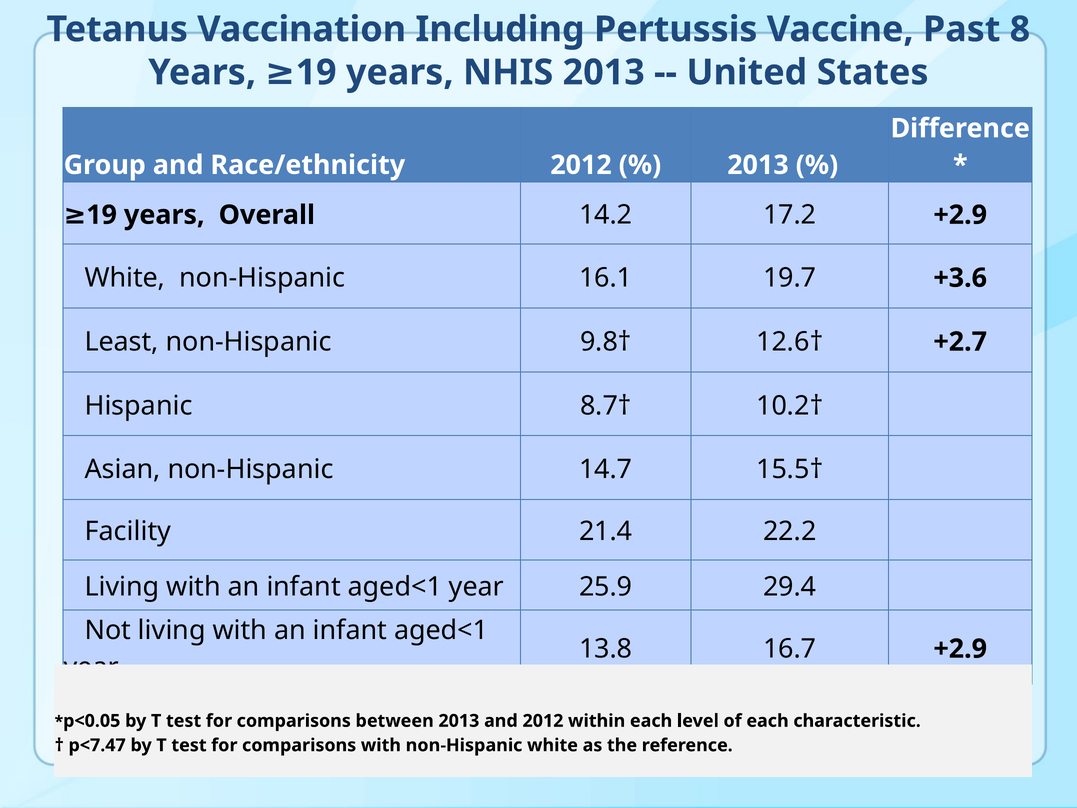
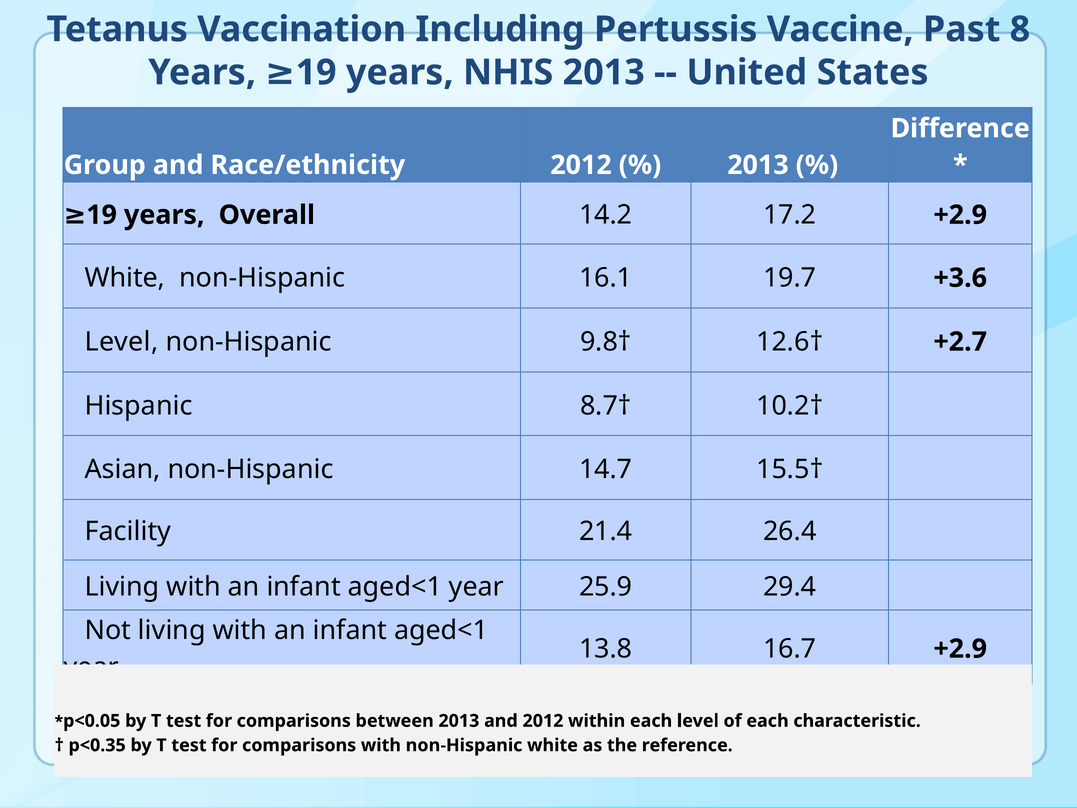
Least: Least -> Level (121, 342)
22.2: 22.2 -> 26.4 (790, 531)
p<7.47: p<7.47 -> p<0.35 (97, 745)
